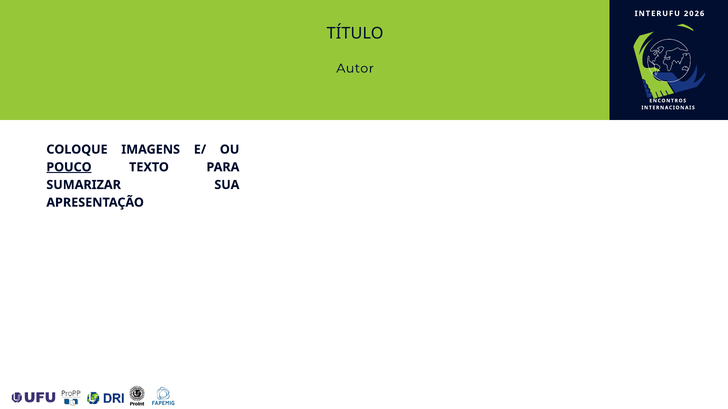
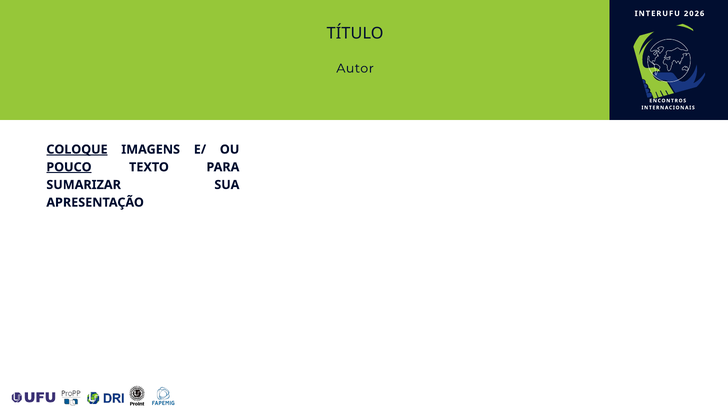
COLOQUE underline: none -> present (77, 150)
